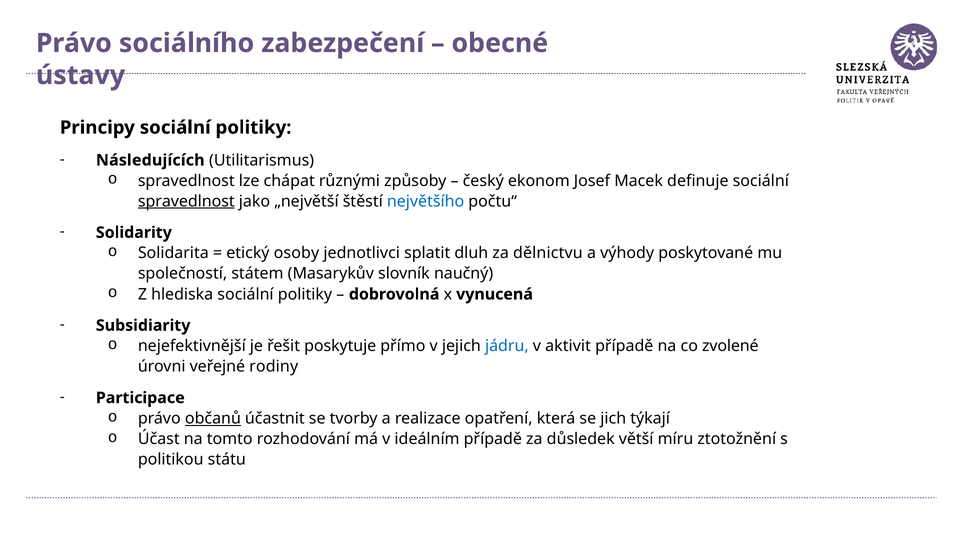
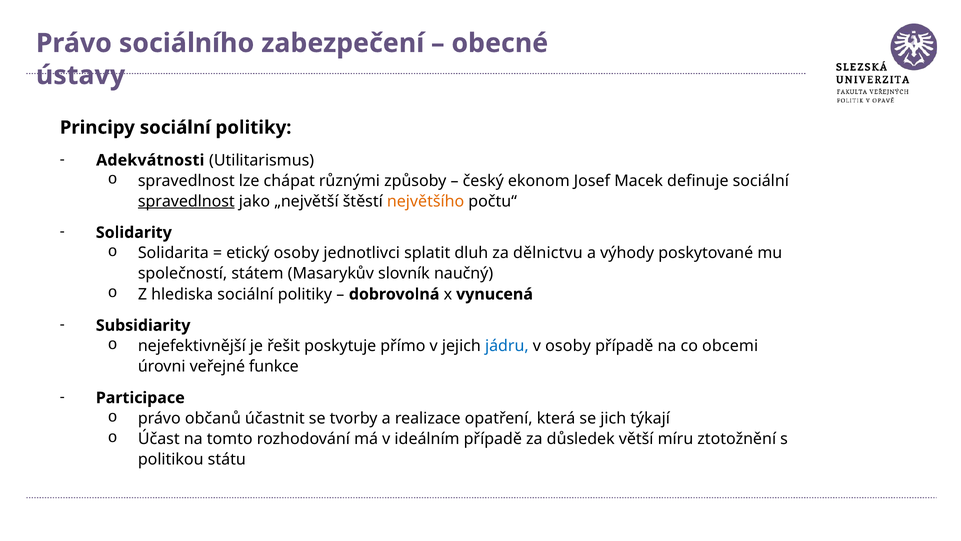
Následujících: Následujících -> Adekvátnosti (150, 160)
největšího colour: blue -> orange (426, 201)
v aktivit: aktivit -> osoby (568, 346)
zvolené: zvolené -> obcemi (730, 346)
rodiny: rodiny -> funkce (274, 366)
občanů underline: present -> none (213, 418)
